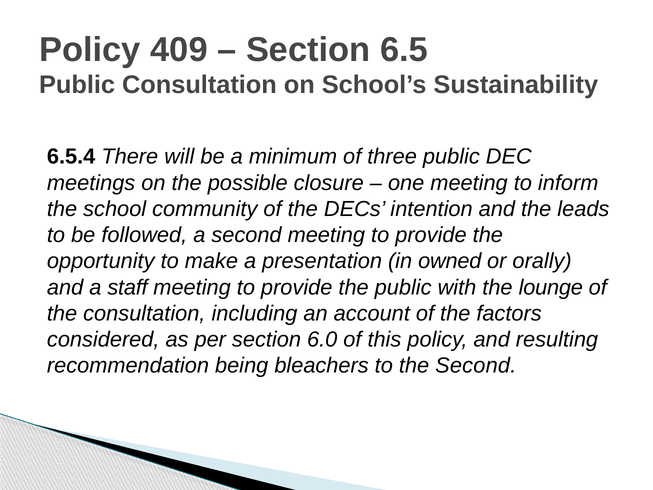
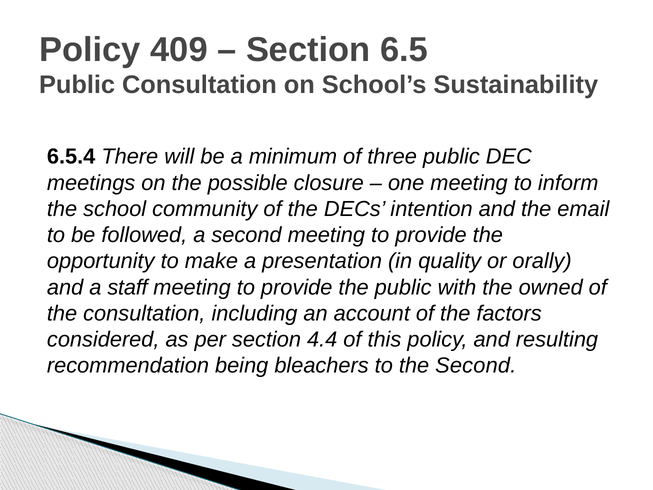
leads: leads -> email (583, 209)
owned: owned -> quality (450, 261)
lounge: lounge -> owned (551, 287)
6.0: 6.0 -> 4.4 (322, 339)
